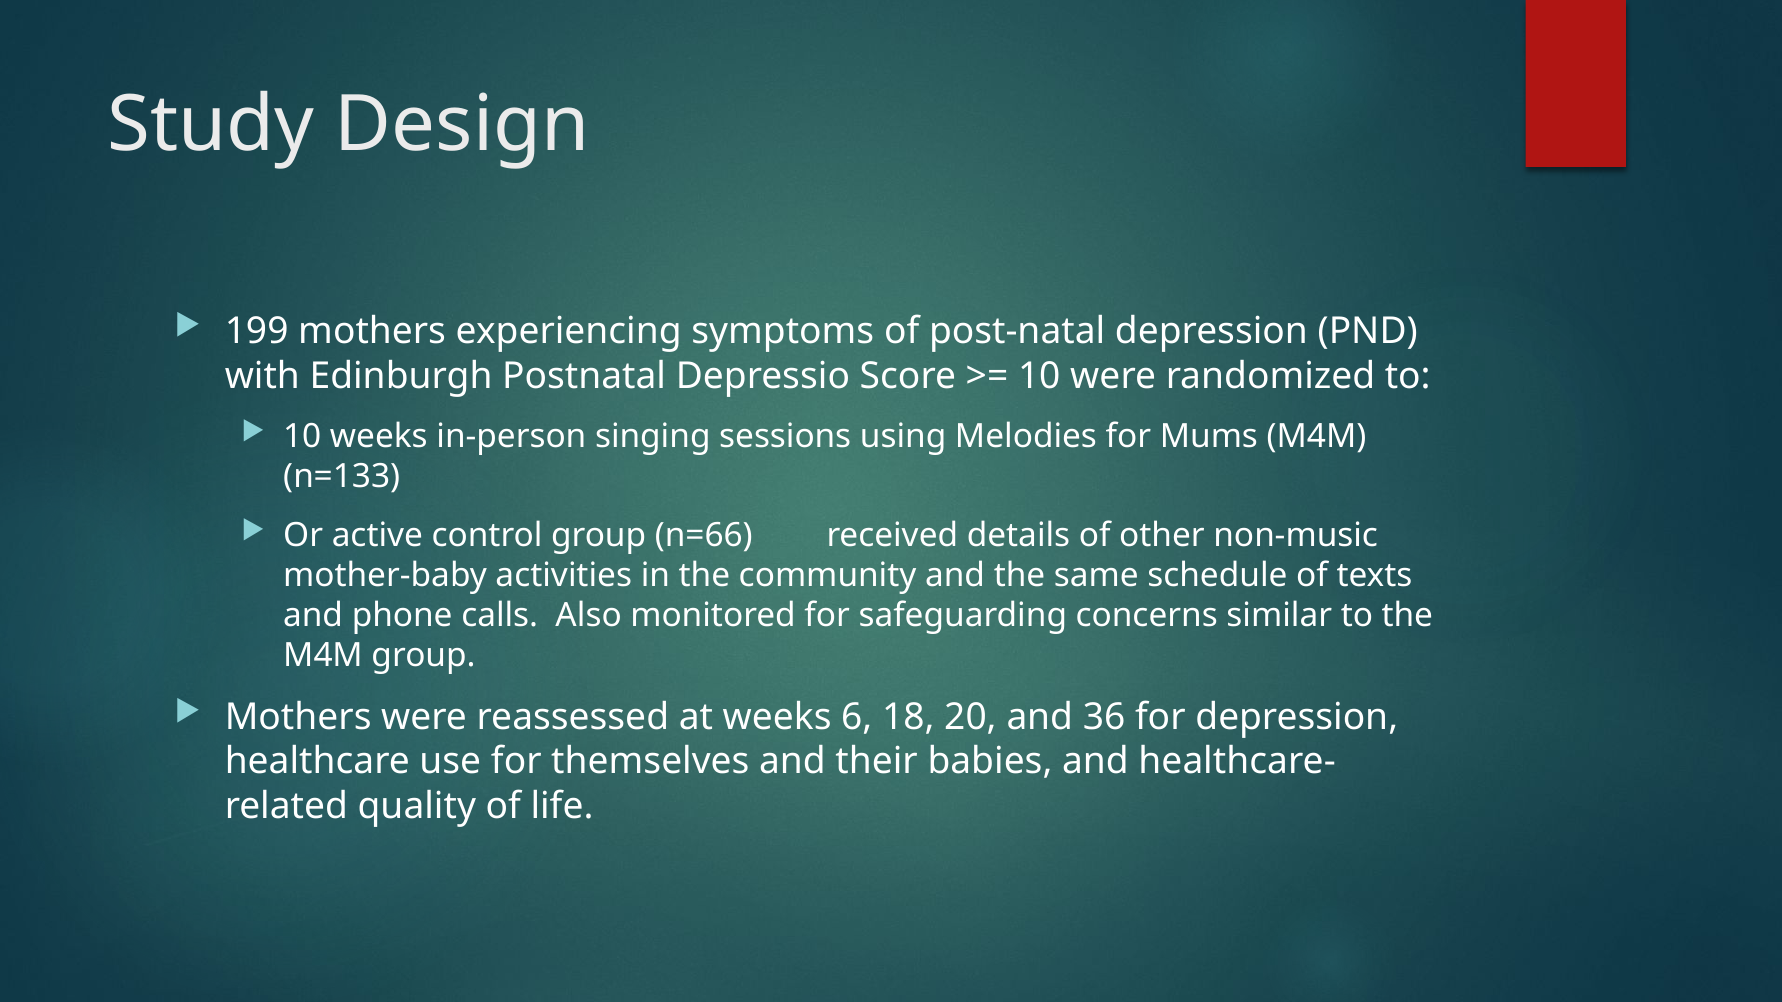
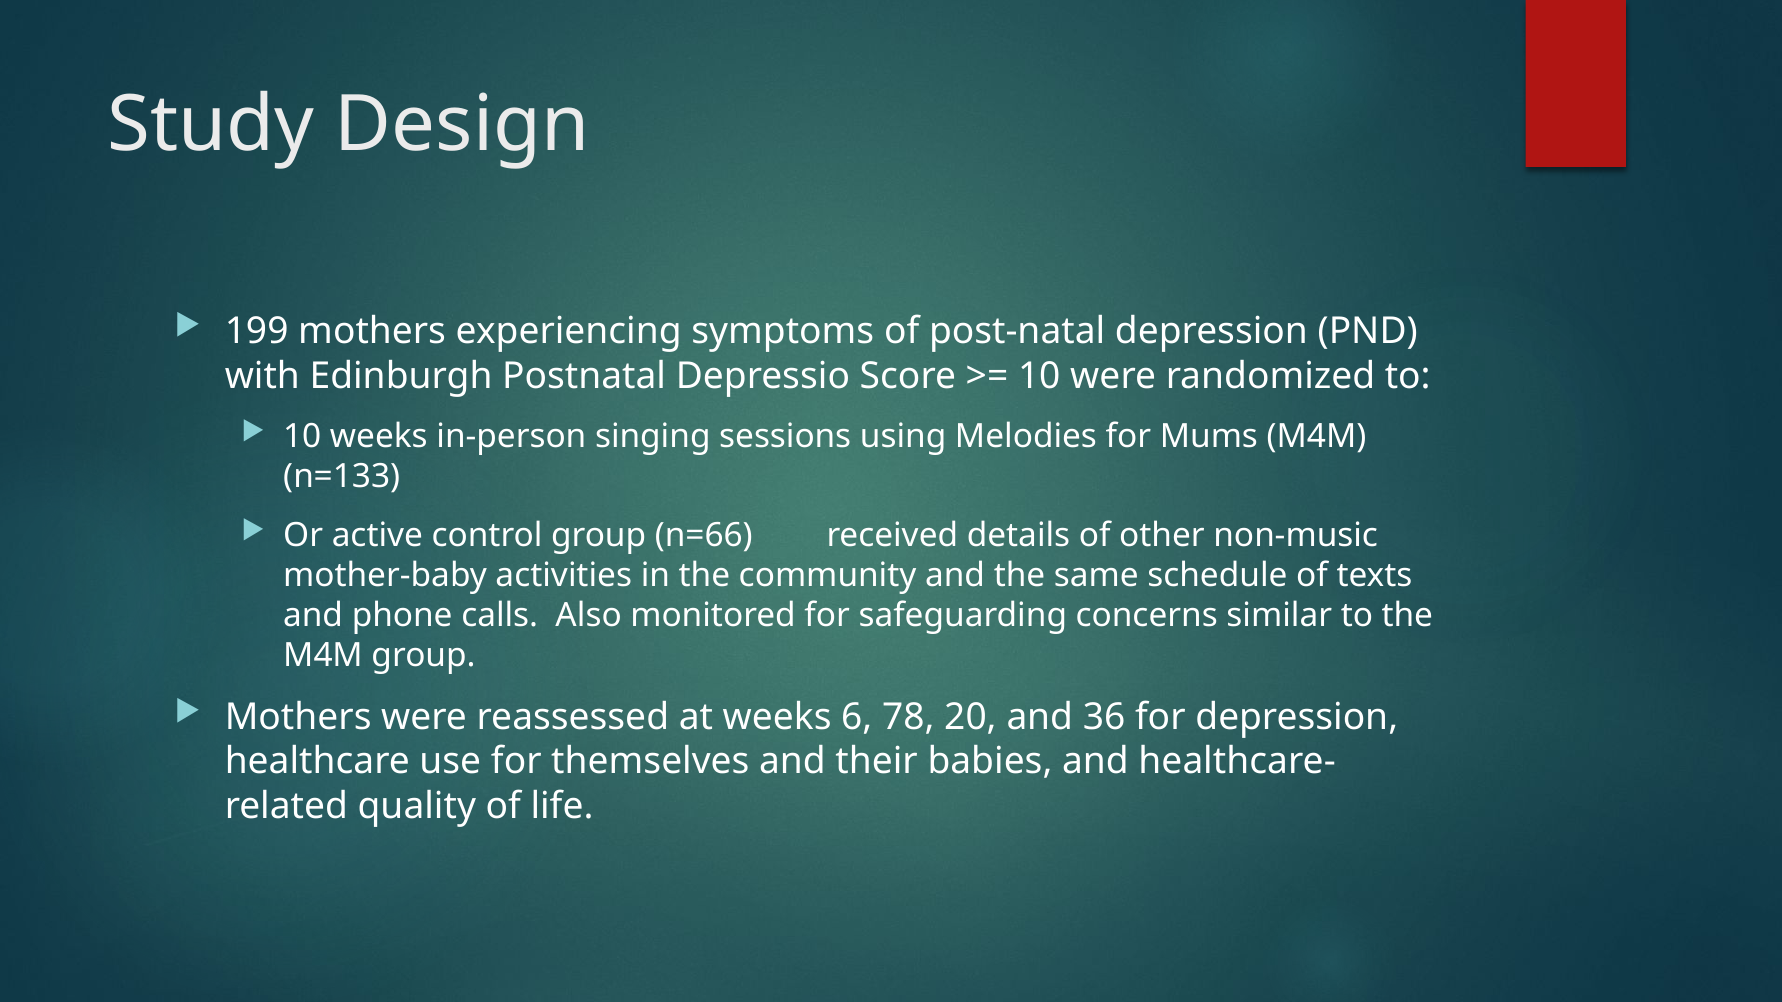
18: 18 -> 78 (908, 717)
